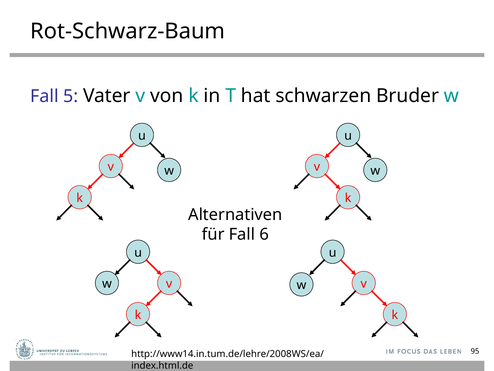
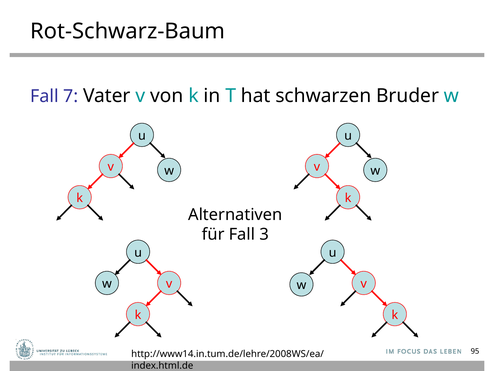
5: 5 -> 7 (71, 96)
6: 6 -> 3 (264, 234)
